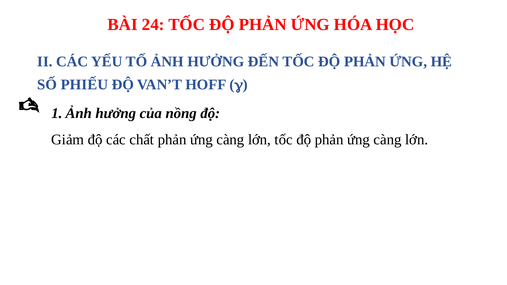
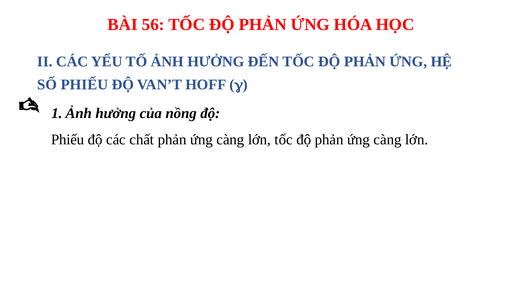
24: 24 -> 56 (153, 25)
Giảm: Giảm -> Phiếu (68, 140)
